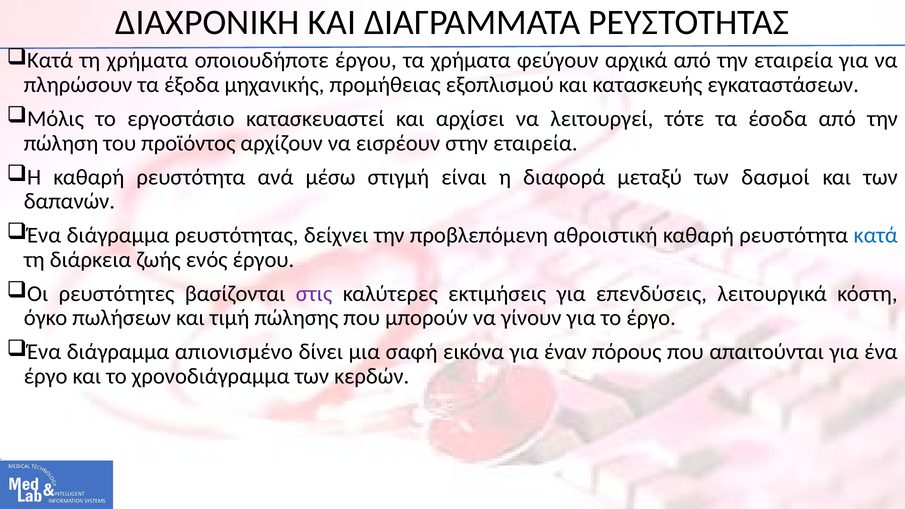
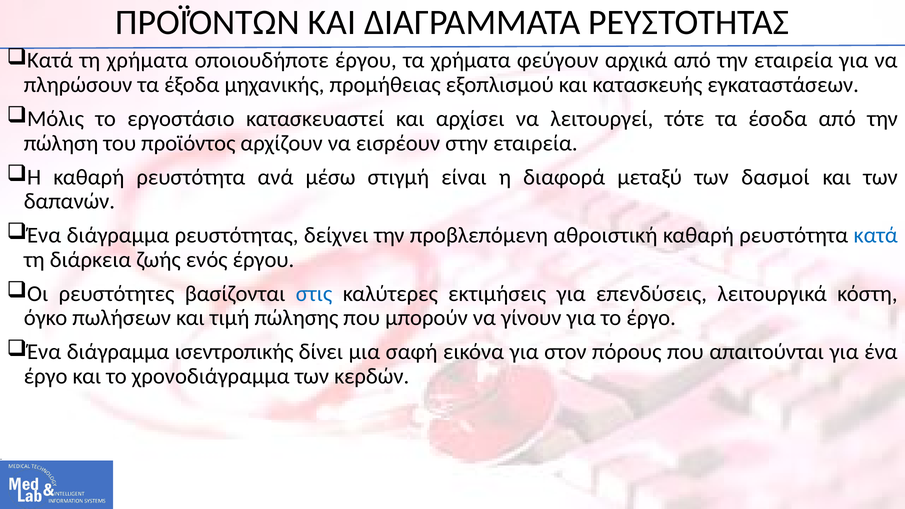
ΔΙΑΧΡΟΝΙΚΗ: ΔΙΑΧΡΟΝΙΚΗ -> ΠΡΟΪΌΝΤΩΝ (208, 22)
στις colour: purple -> blue (314, 294)
απιονισμένο: απιονισμένο -> ισεντροπικής (234, 352)
έναν: έναν -> στον (565, 352)
